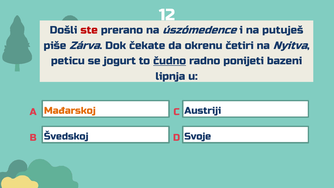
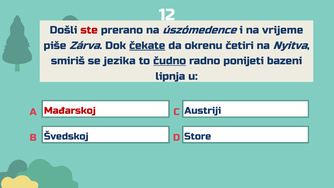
putuješ: putuješ -> vrijeme (283, 30)
čekate underline: none -> present (147, 46)
peticu: peticu -> smiriš (68, 61)
jogurt: jogurt -> jezika (120, 61)
Mađarskoj colour: orange -> red (70, 111)
Svoje: Svoje -> Store (198, 136)
